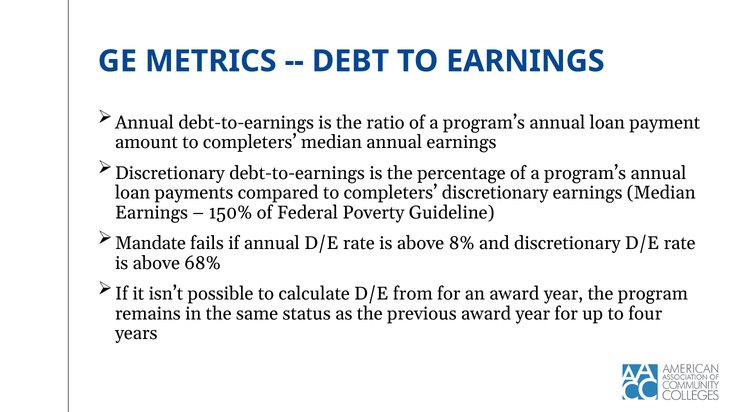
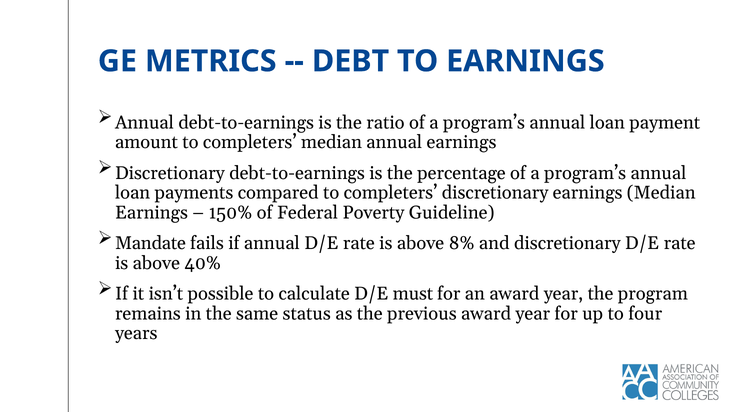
68%: 68% -> 40% (203, 263)
from: from -> must (413, 294)
